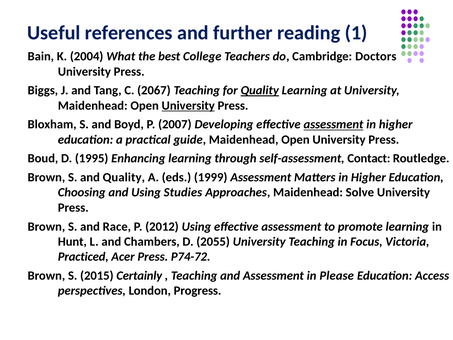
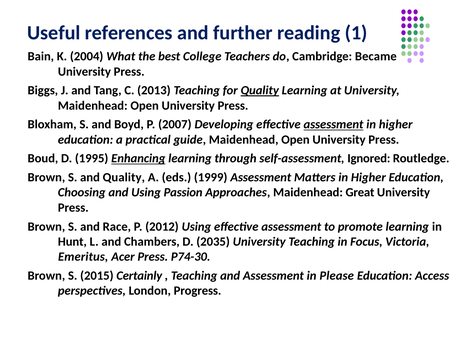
Doctors: Doctors -> Became (376, 56)
2067: 2067 -> 2013 (154, 90)
University underline: present -> none (188, 105)
Enhancing underline: none -> present (138, 158)
Contact: Contact -> Ignored (369, 158)
Studies: Studies -> Passion (183, 192)
Solve: Solve -> Great (360, 192)
2055: 2055 -> 2035 (213, 241)
Practiced: Practiced -> Emeritus (83, 257)
P74-72: P74-72 -> P74-30 (191, 257)
